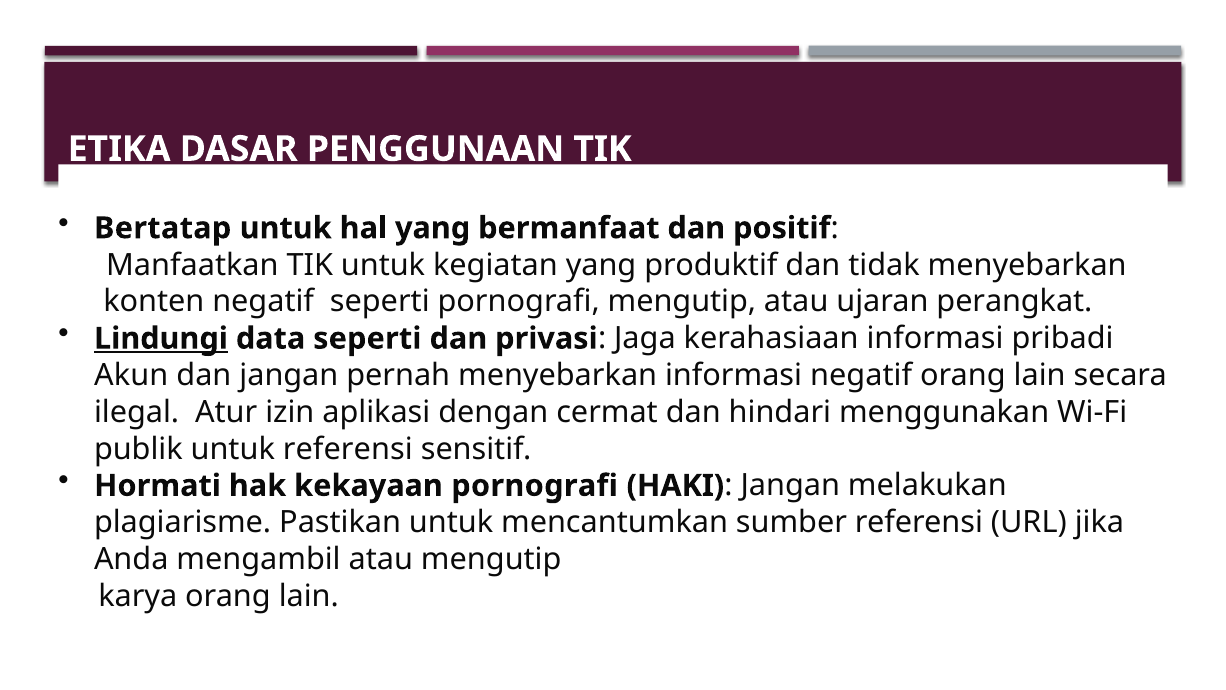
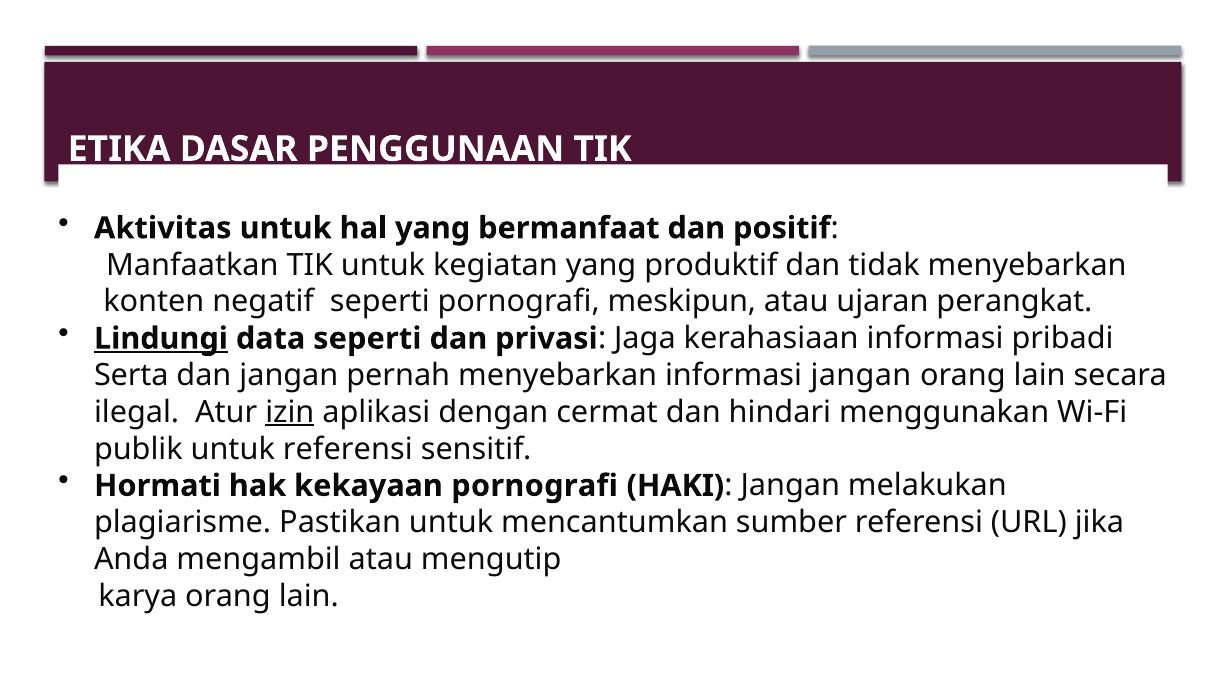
Bertatap: Bertatap -> Aktivitas (163, 228)
pornografi mengutip: mengutip -> meskipun (682, 302)
Akun: Akun -> Serta (131, 375)
informasi negatif: negatif -> jangan (861, 375)
izin underline: none -> present (290, 412)
